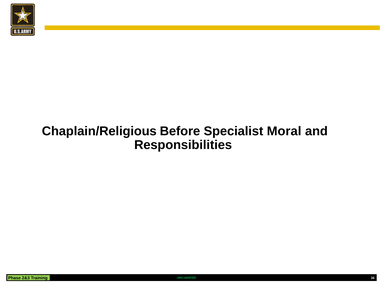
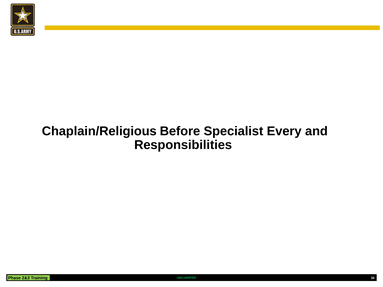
Moral: Moral -> Every (284, 131)
